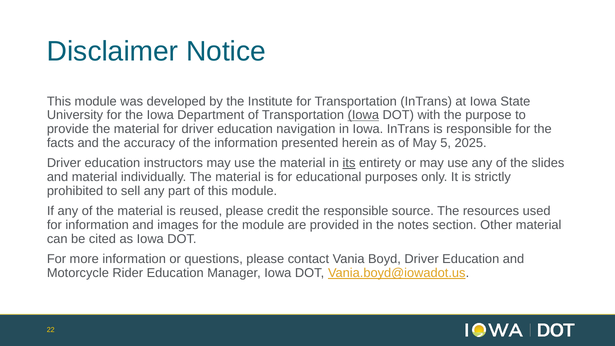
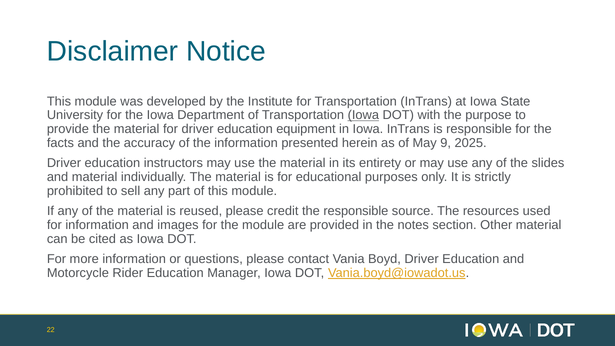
navigation: navigation -> equipment (306, 129)
5: 5 -> 9 (446, 143)
its underline: present -> none (349, 163)
